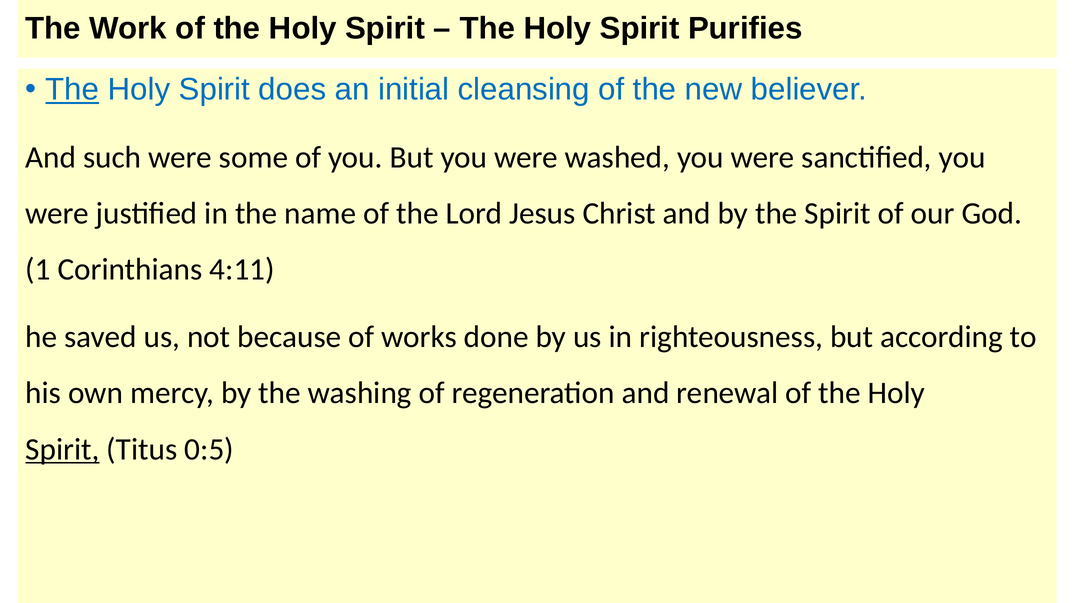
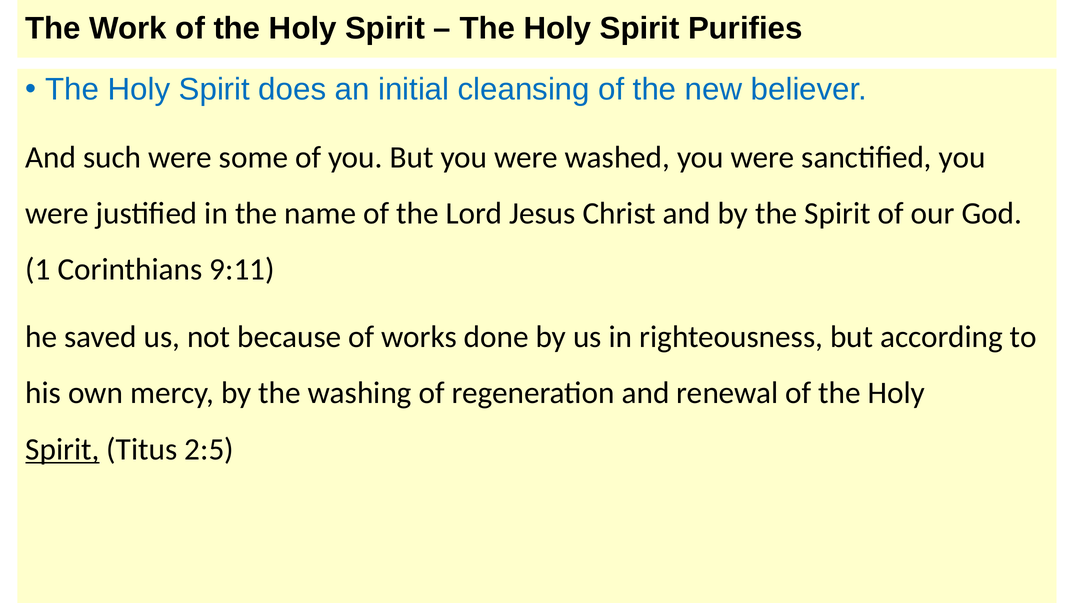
The underline: present -> none (72, 89)
4:11: 4:11 -> 9:11 (242, 270)
0:5: 0:5 -> 2:5 (209, 449)
